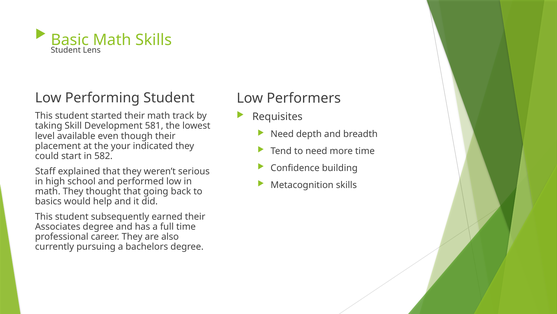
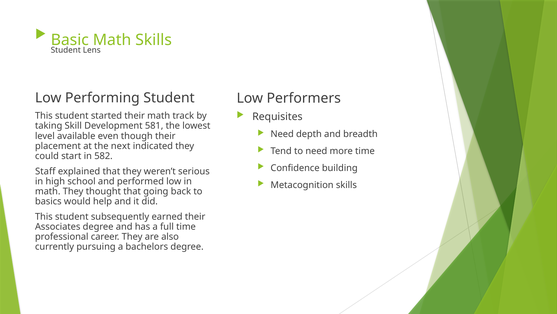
your: your -> next (121, 146)
